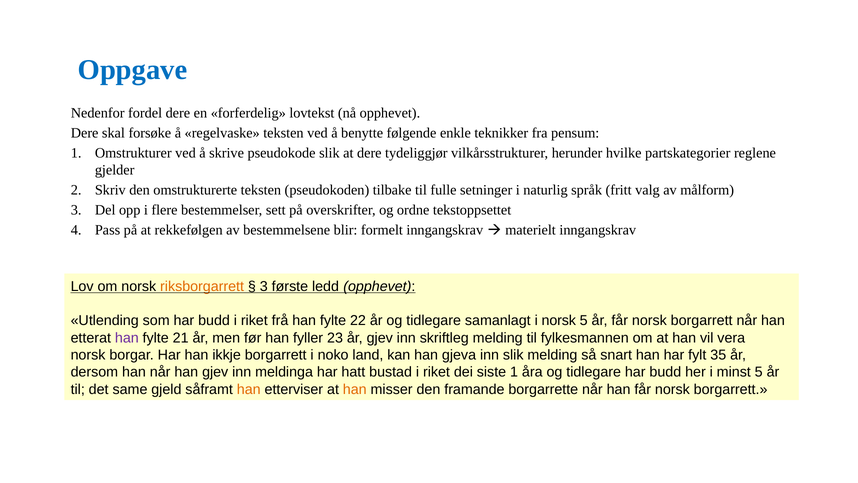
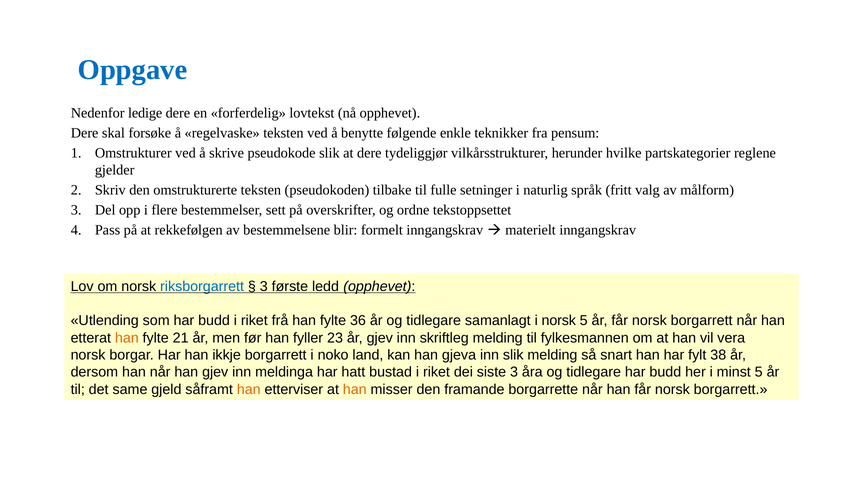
fordel: fordel -> ledige (145, 113)
riksborgarrett colour: orange -> blue (202, 286)
22: 22 -> 36 (358, 320)
han colour: purple -> orange (127, 338)
35: 35 -> 38 (718, 355)
siste 1: 1 -> 3 (514, 372)
